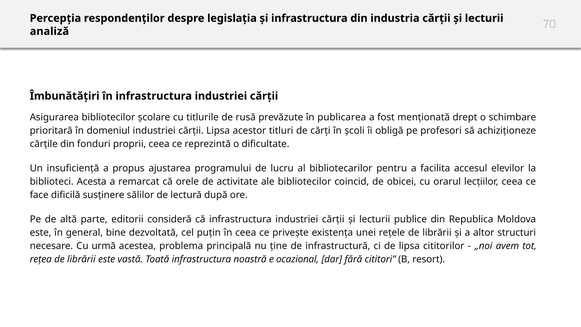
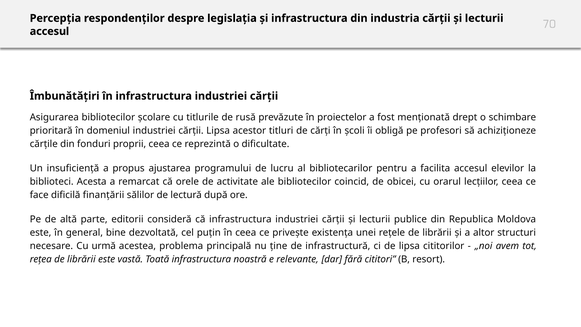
analiză: analiză -> accesul (49, 31)
publicarea: publicarea -> proiectelor (342, 117)
susținere: susținere -> finanțării (104, 195)
ocazional: ocazional -> relevante (297, 259)
